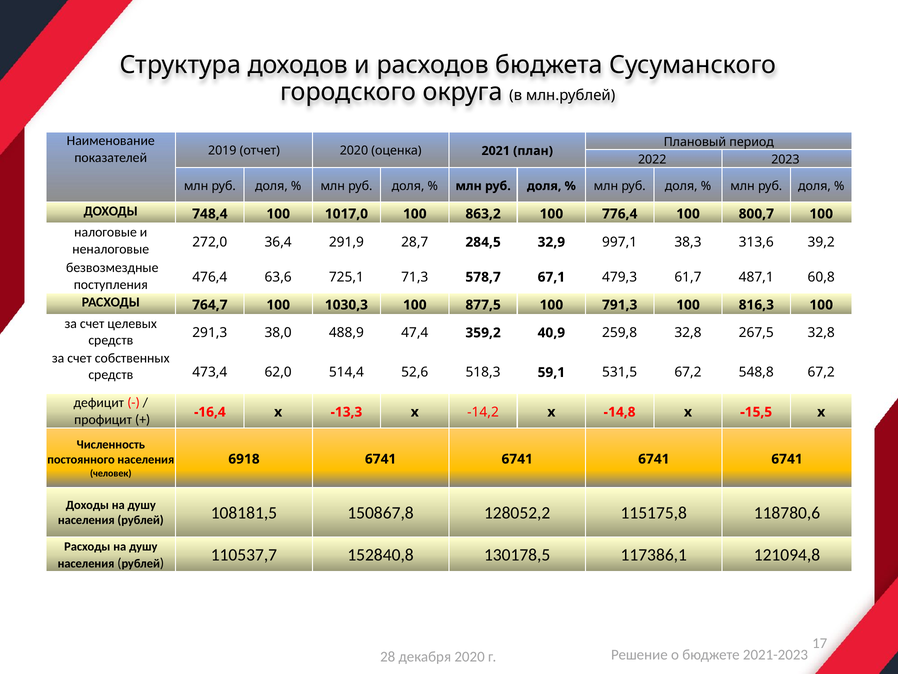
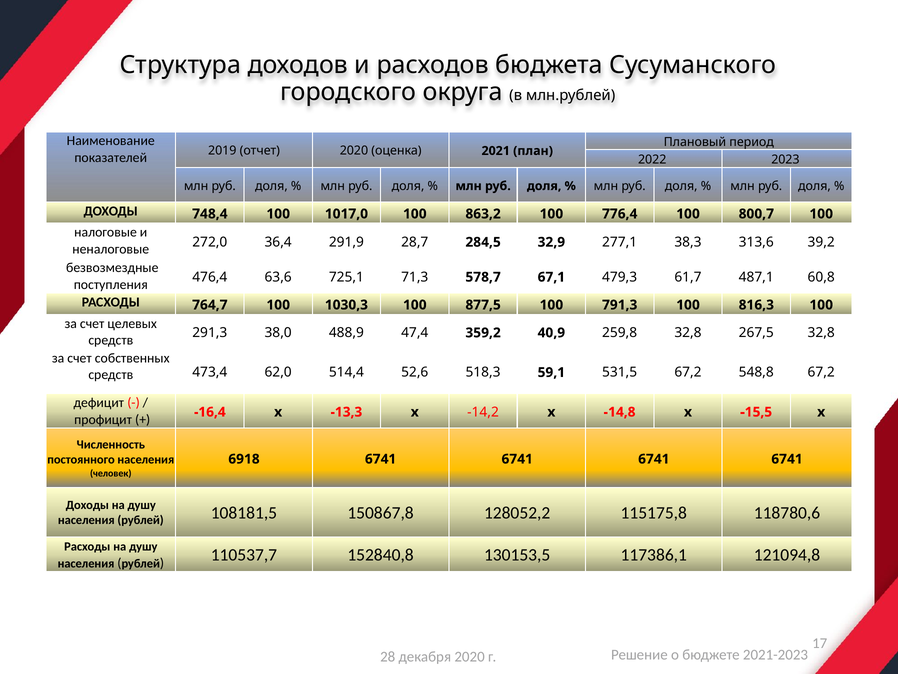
997,1: 997,1 -> 277,1 (620, 242)
130178,5: 130178,5 -> 130153,5 (517, 555)
